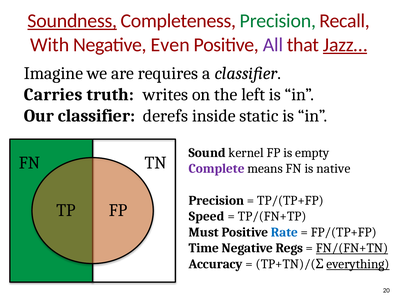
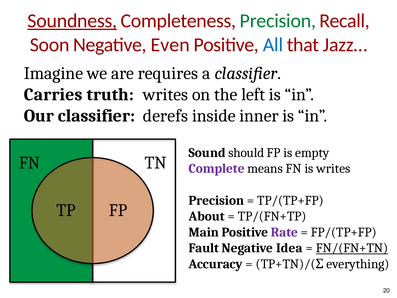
With: With -> Soon (50, 45)
All colour: purple -> blue (273, 45)
Jazz… underline: present -> none (345, 45)
static: static -> inner (259, 116)
kernel: kernel -> should (246, 153)
is native: native -> writes (333, 168)
Speed: Speed -> About (207, 216)
Must: Must -> Main (204, 232)
Rate colour: blue -> purple (284, 232)
Time: Time -> Fault (204, 248)
Regs: Regs -> Idea (289, 248)
everything underline: present -> none (358, 264)
